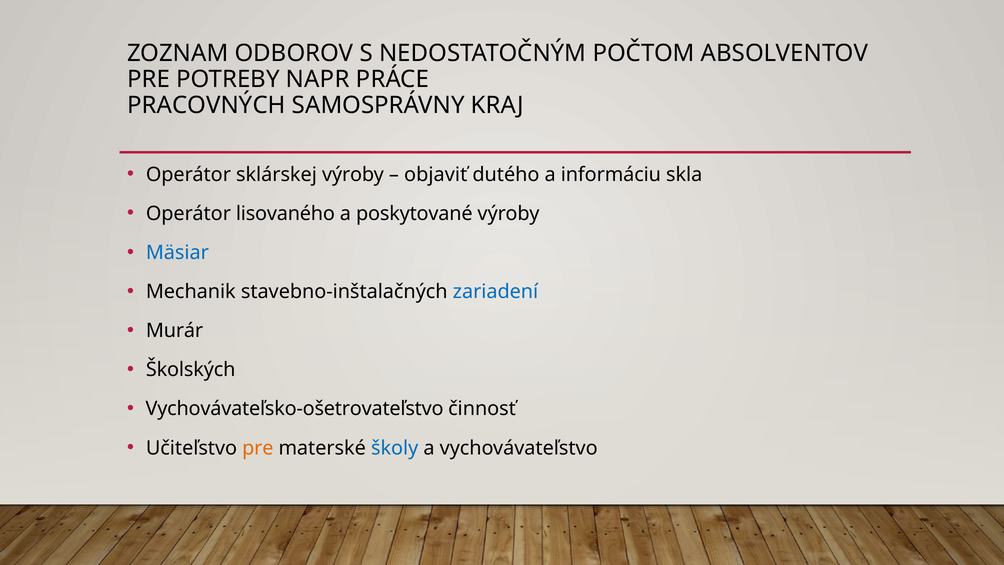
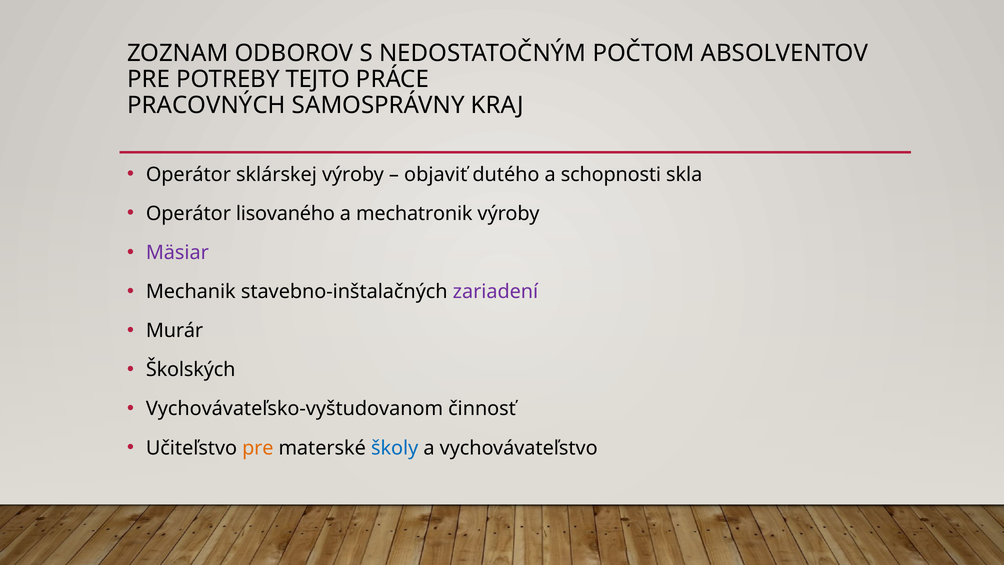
NAPR: NAPR -> TEJTO (318, 79)
informáciu: informáciu -> schopnosti (611, 174)
poskytované: poskytované -> mechatronik (414, 214)
Mäsiar colour: blue -> purple (177, 253)
zariadení colour: blue -> purple (495, 292)
Vychovávateľsko-ošetrovateľstvo: Vychovávateľsko-ošetrovateľstvo -> Vychovávateľsko-vyštudovanom (294, 409)
